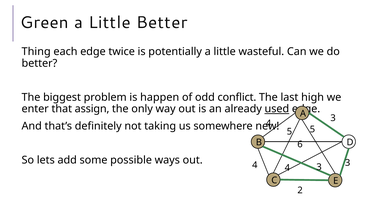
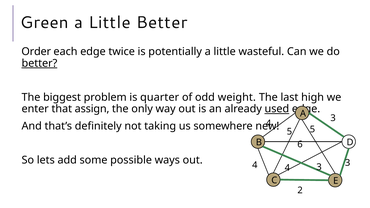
Thing: Thing -> Order (36, 52)
better underline: none -> present (39, 63)
happen: happen -> quarter (160, 97)
conflict: conflict -> weight (237, 97)
